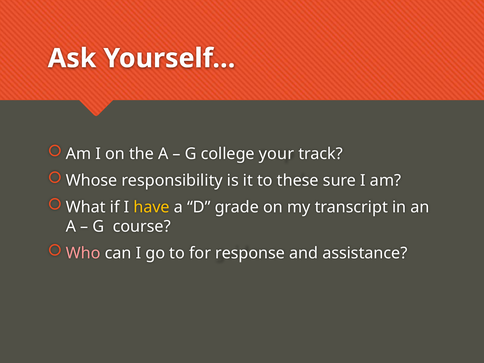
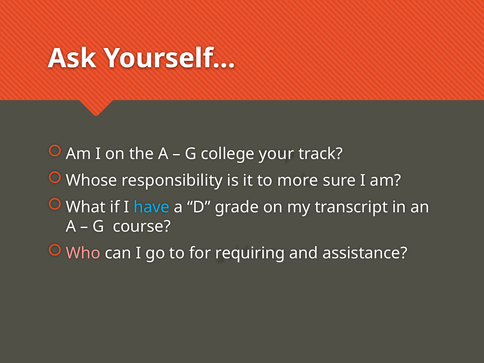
these: these -> more (298, 181)
have colour: yellow -> light blue (152, 207)
response: response -> requiring (250, 253)
